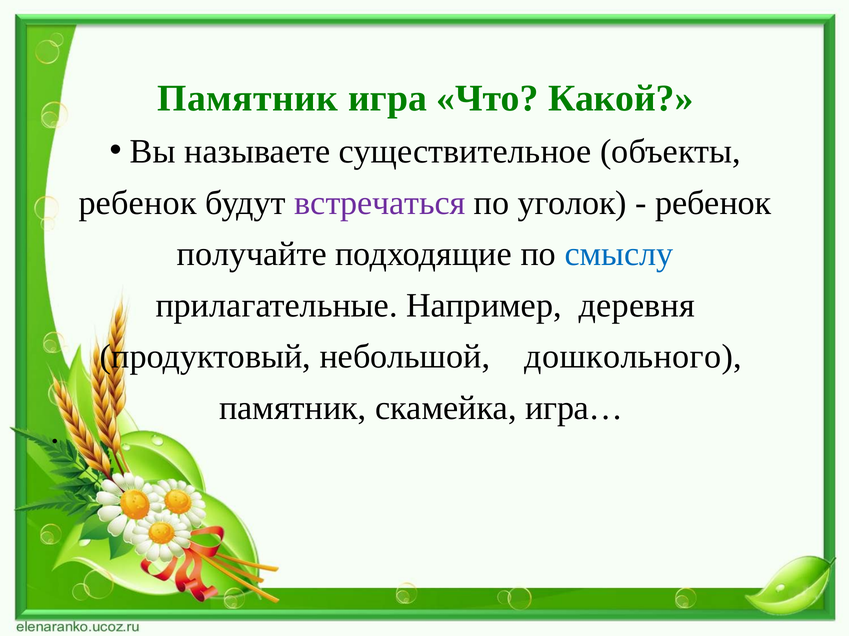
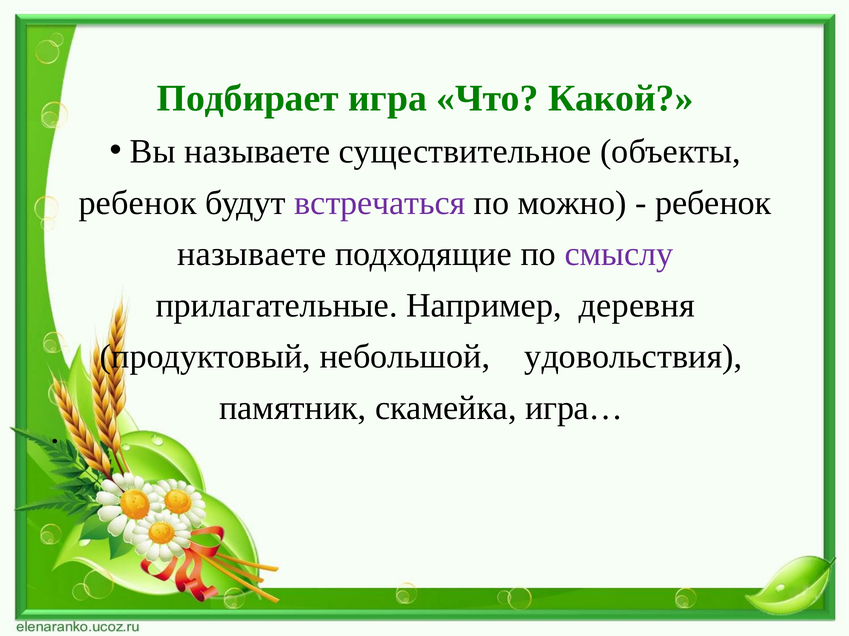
Памятник: Памятник -> Подбирает (248, 99)
уголок: уголок -> можно (572, 203)
получайте: получайте -> называете (252, 254)
смыслу colour: blue -> purple (619, 254)
дошкольного: дошкольного -> удовольствия (633, 357)
